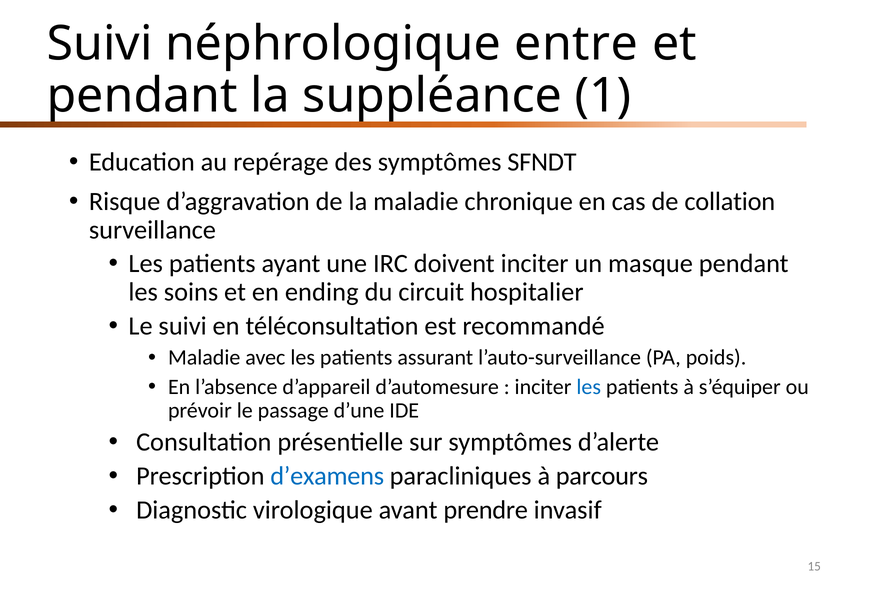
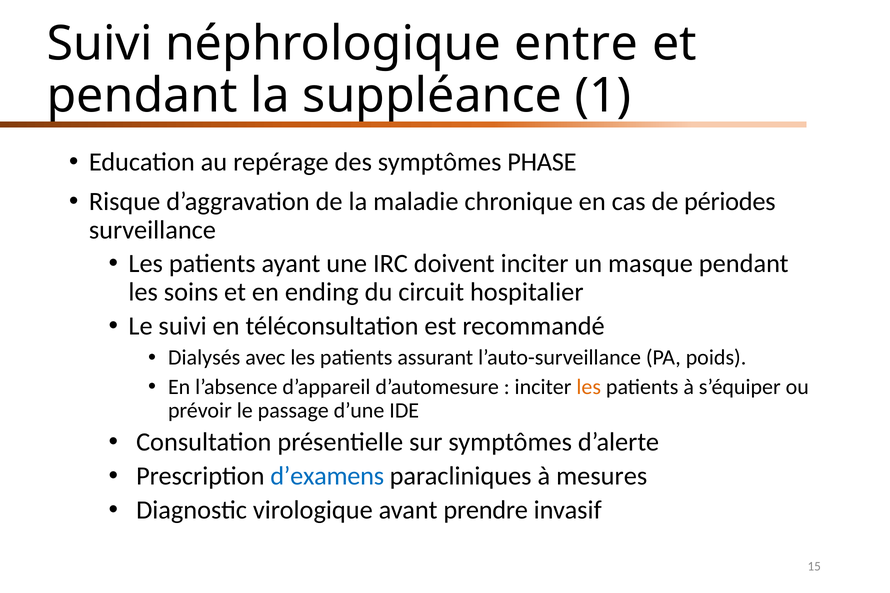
SFNDT: SFNDT -> PHASE (542, 162)
collation: collation -> périodes (730, 201)
Maladie: Maladie -> Dialysés (204, 358)
les colour: blue -> orange (589, 387)
parcours: parcours -> mesures (602, 476)
